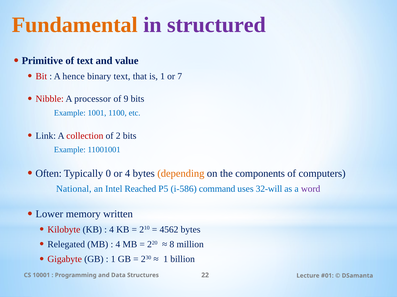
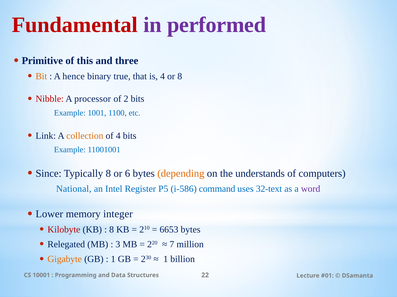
Fundamental colour: orange -> red (75, 25)
structured: structured -> performed (217, 25)
of text: text -> this (85, 61)
value: value -> three (127, 61)
Bit colour: red -> orange (41, 76)
binary text: text -> true (122, 76)
is 1: 1 -> 4 (163, 76)
or 7: 7 -> 8 (180, 76)
9: 9 -> 2 (126, 99)
collection colour: red -> orange (85, 136)
of 2: 2 -> 4 (118, 136)
Often: Often -> Since (49, 174)
Typically 0: 0 -> 8 (108, 174)
or 4: 4 -> 6 (128, 174)
components: components -> understands (260, 174)
Reached: Reached -> Register (140, 189)
32-will: 32-will -> 32-text (269, 189)
written: written -> integer (118, 215)
4: 4 -> 8 (112, 230)
4562: 4562 -> 6653 (169, 230)
4: 4 -> 3 (118, 245)
8: 8 -> 7 (172, 245)
Gigabyte colour: red -> orange (65, 260)
